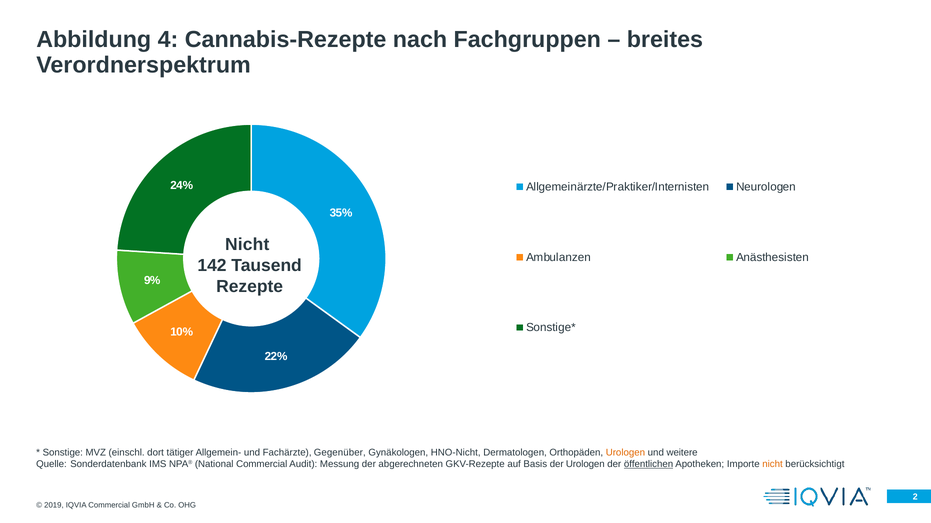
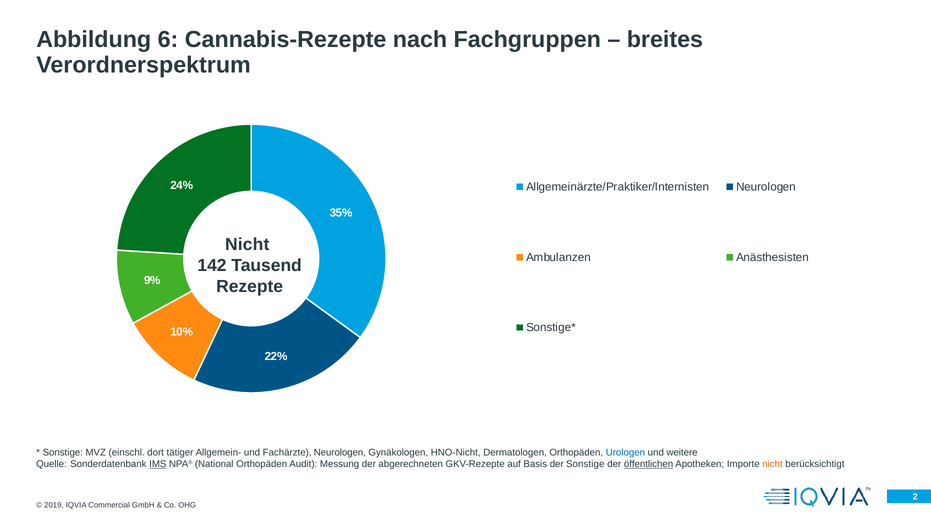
4: 4 -> 6 (168, 40)
Fachärzte Gegenüber: Gegenüber -> Neurologen (340, 453)
Urologen colour: orange -> blue (625, 453)
IMS underline: none -> present (158, 465)
National Commercial: Commercial -> Orthopäden (262, 465)
der Urologen: Urologen -> Sonstige (585, 465)
